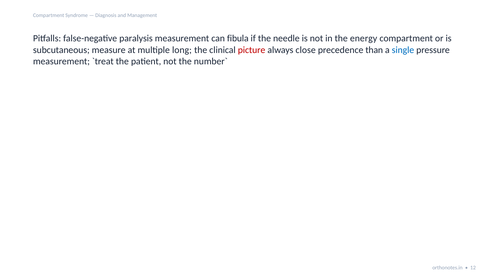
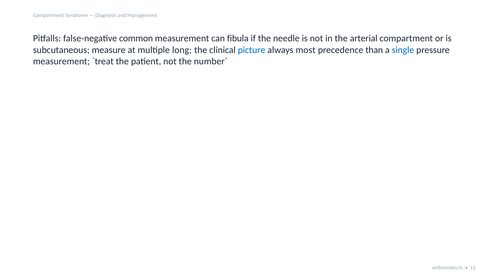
paralysis: paralysis -> common (136, 39)
energy: energy -> arterial (364, 39)
picture colour: red -> blue (252, 50)
close: close -> most (306, 50)
